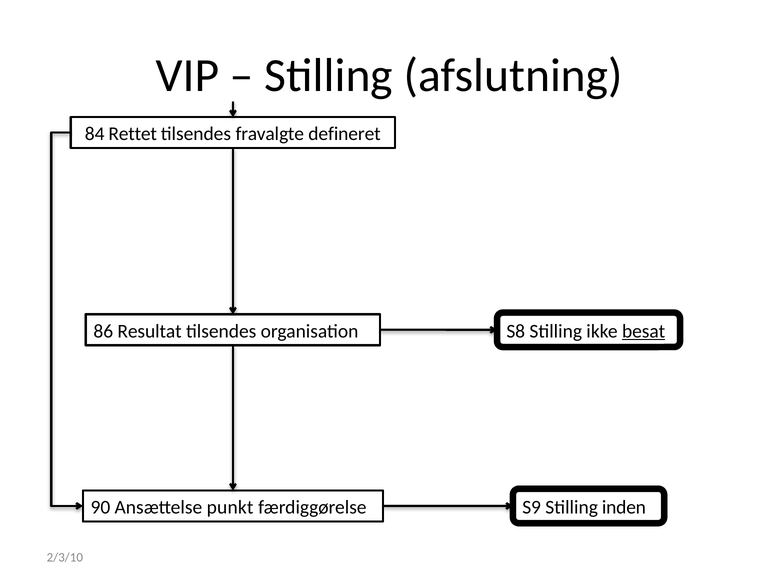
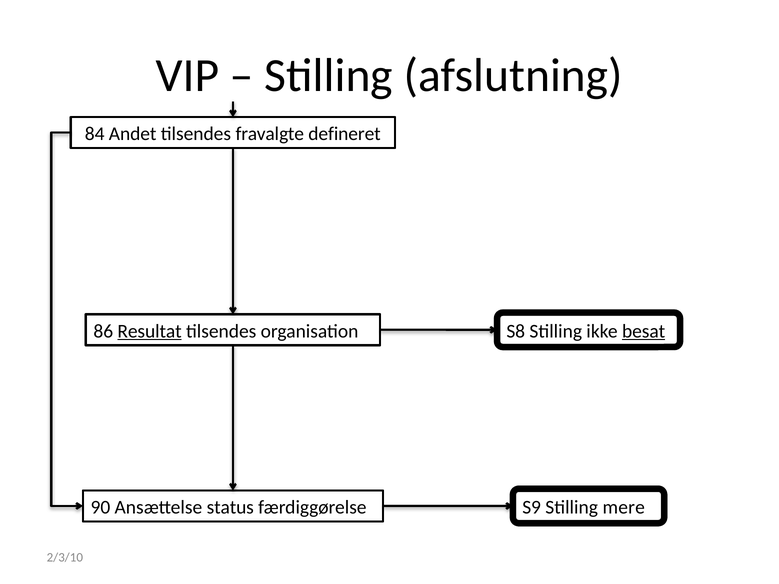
Rettet: Rettet -> Andet (133, 134)
Resultat underline: none -> present (150, 331)
punkt: punkt -> status (230, 507)
inden: inden -> mere (624, 507)
